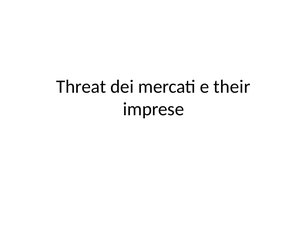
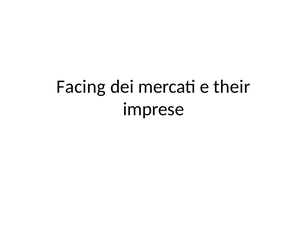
Threat: Threat -> Facing (81, 86)
